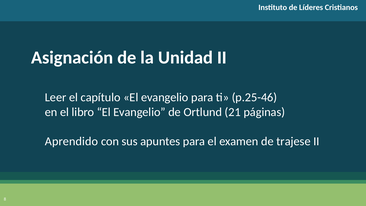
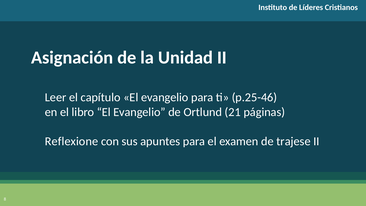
Aprendido: Aprendido -> Reflexione (71, 141)
